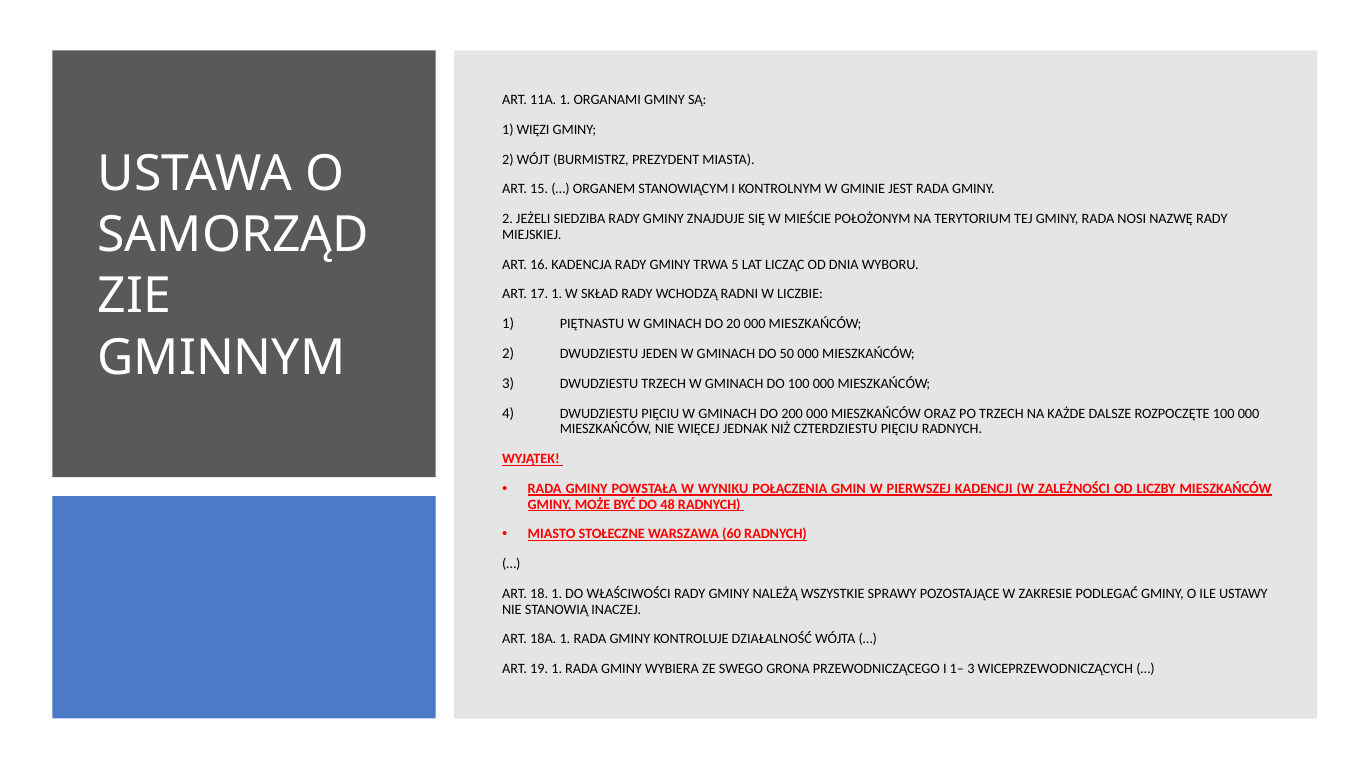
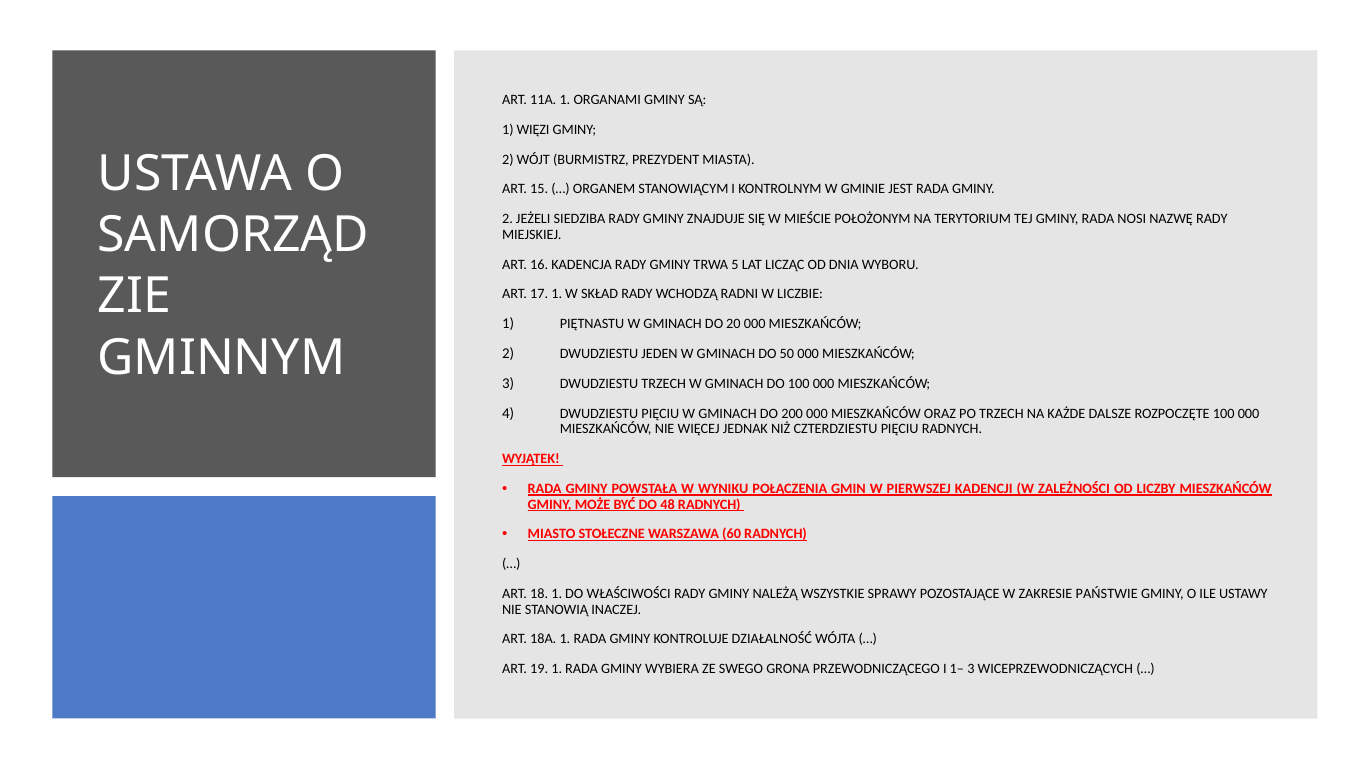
PODLEGAĆ: PODLEGAĆ -> PAŃSTWIE (1107, 594)
